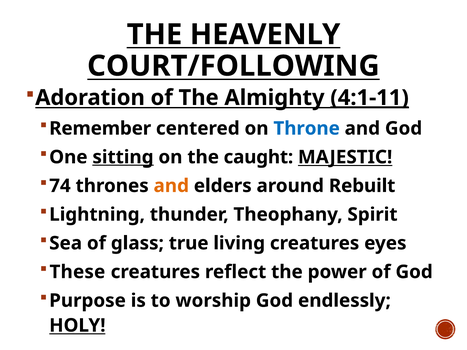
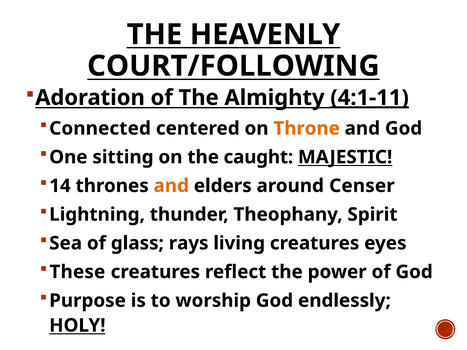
Remember: Remember -> Connected (100, 129)
Throne colour: blue -> orange (307, 129)
sitting underline: present -> none (123, 157)
74: 74 -> 14 (60, 186)
Rebuilt: Rebuilt -> Censer (362, 186)
true: true -> rays (189, 243)
